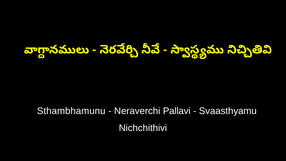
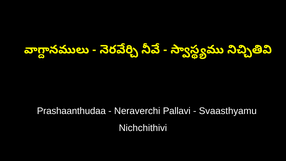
Sthambhamunu: Sthambhamunu -> Prashaanthudaa (71, 111)
